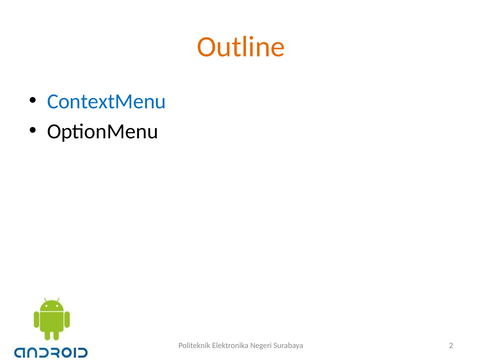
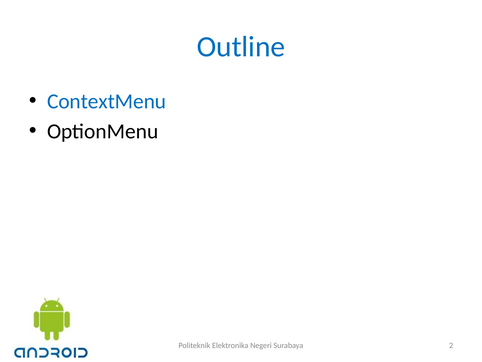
Outline colour: orange -> blue (241, 47)
